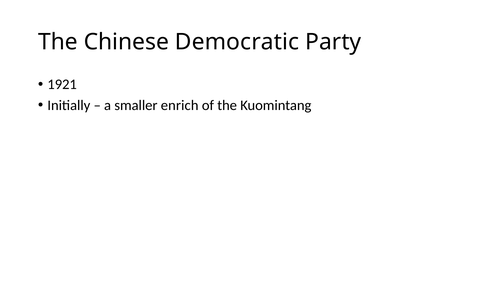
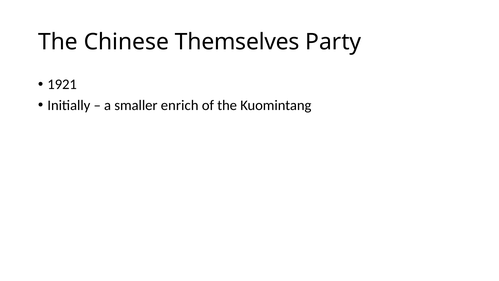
Democratic: Democratic -> Themselves (237, 42)
